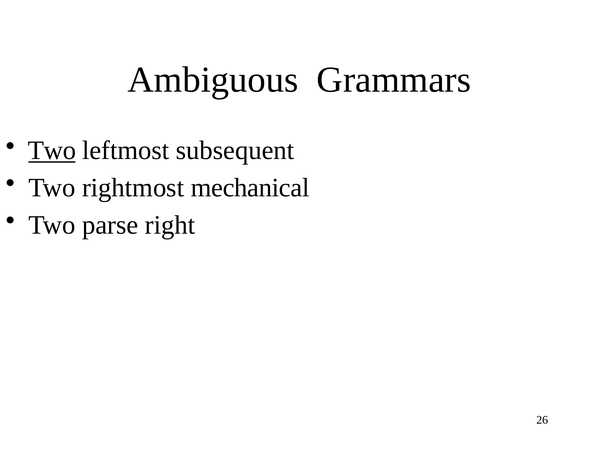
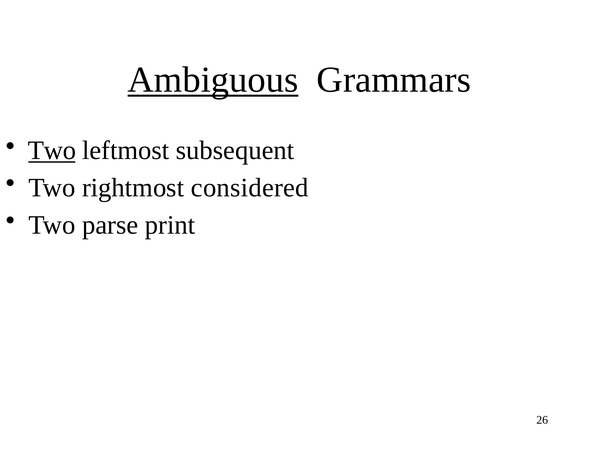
Ambiguous underline: none -> present (213, 80)
mechanical: mechanical -> considered (250, 188)
right: right -> print (170, 225)
